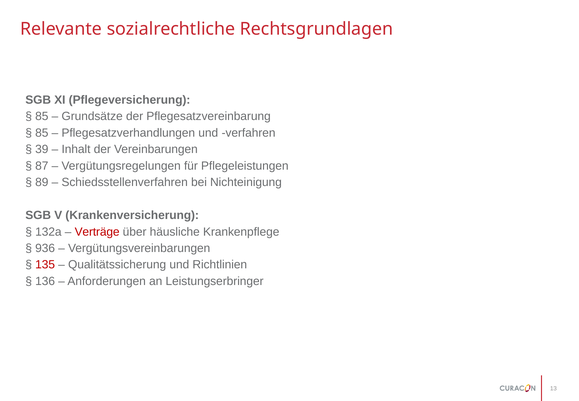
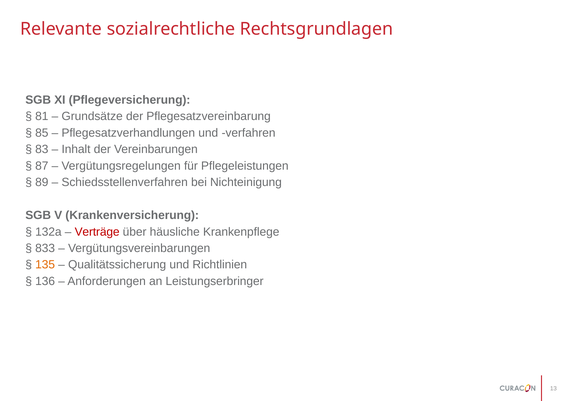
85: 85 -> 81 (42, 116)
39: 39 -> 83 (42, 149)
936: 936 -> 833 (45, 248)
135 colour: red -> orange (45, 265)
